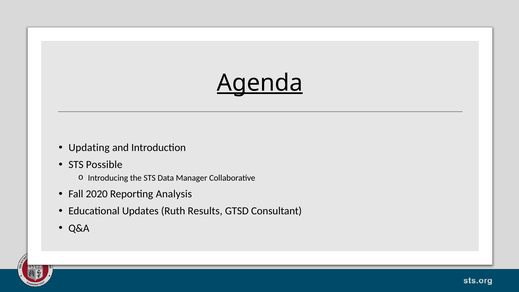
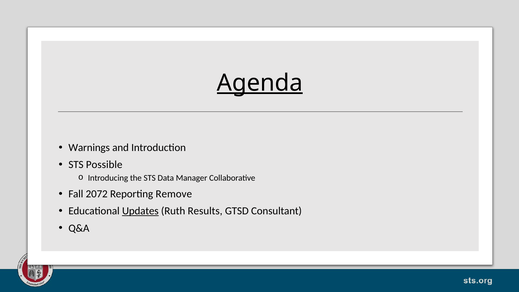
Updating: Updating -> Warnings (89, 148)
2020: 2020 -> 2072 (97, 194)
Analysis: Analysis -> Remove (174, 194)
Updates underline: none -> present (140, 211)
